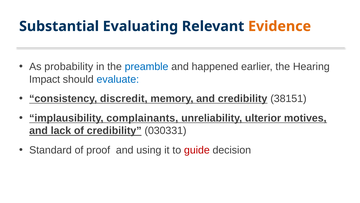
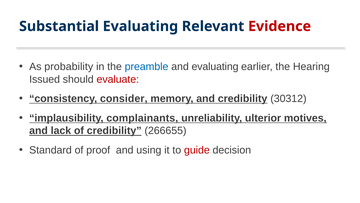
Evidence colour: orange -> red (280, 26)
and happened: happened -> evaluating (215, 66)
Impact: Impact -> Issued (45, 79)
evaluate colour: blue -> red (118, 79)
discredit: discredit -> consider (124, 98)
38151: 38151 -> 30312 (288, 98)
030331: 030331 -> 266655 (165, 130)
